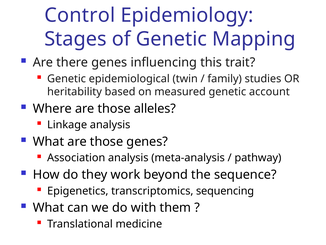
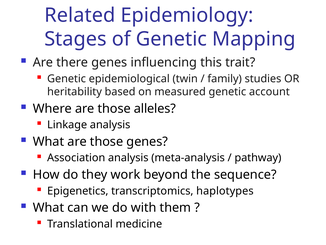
Control: Control -> Related (80, 15)
sequencing: sequencing -> haplotypes (225, 191)
